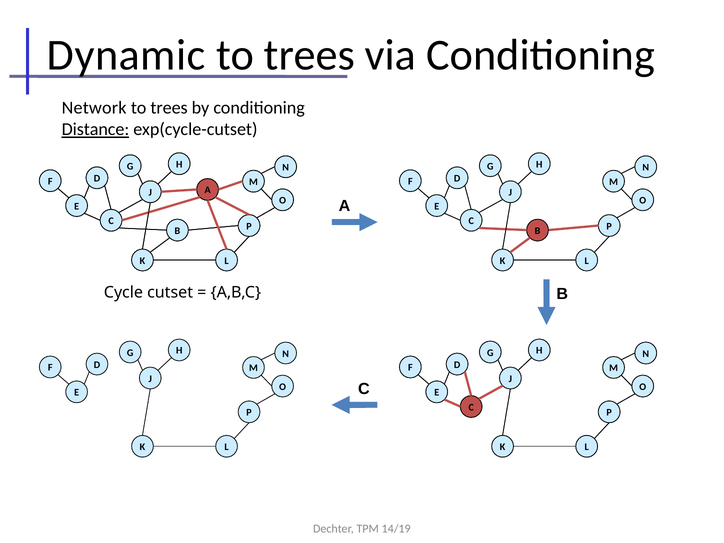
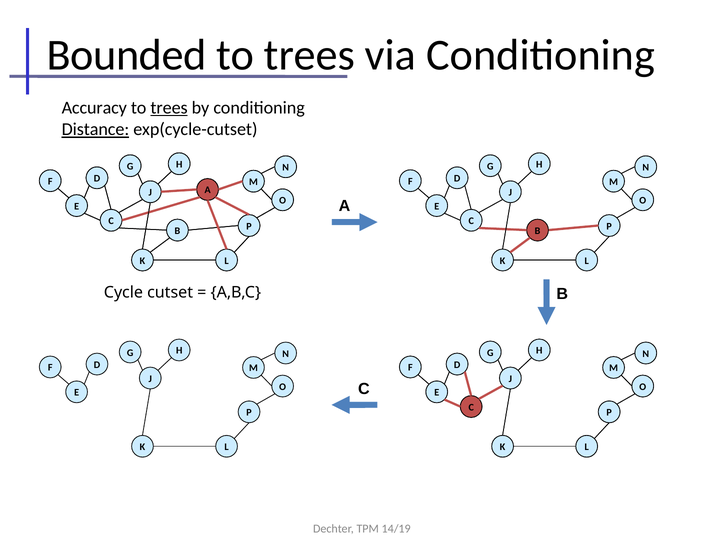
Dynamic: Dynamic -> Bounded (127, 55)
Network: Network -> Accuracy (94, 108)
trees underline: none -> present (169, 108)
